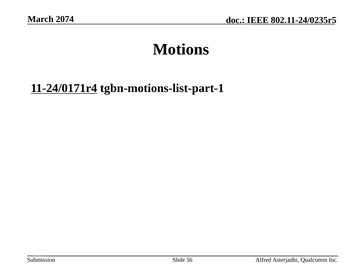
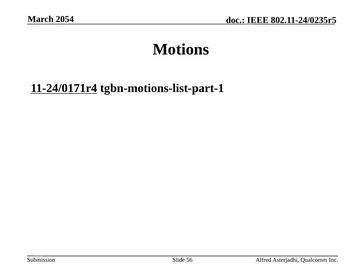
2074: 2074 -> 2054 (65, 19)
